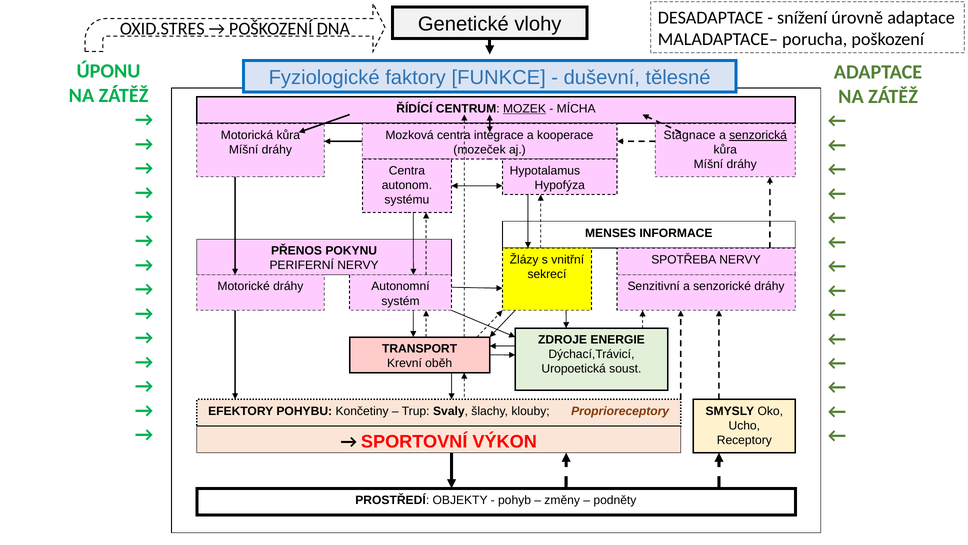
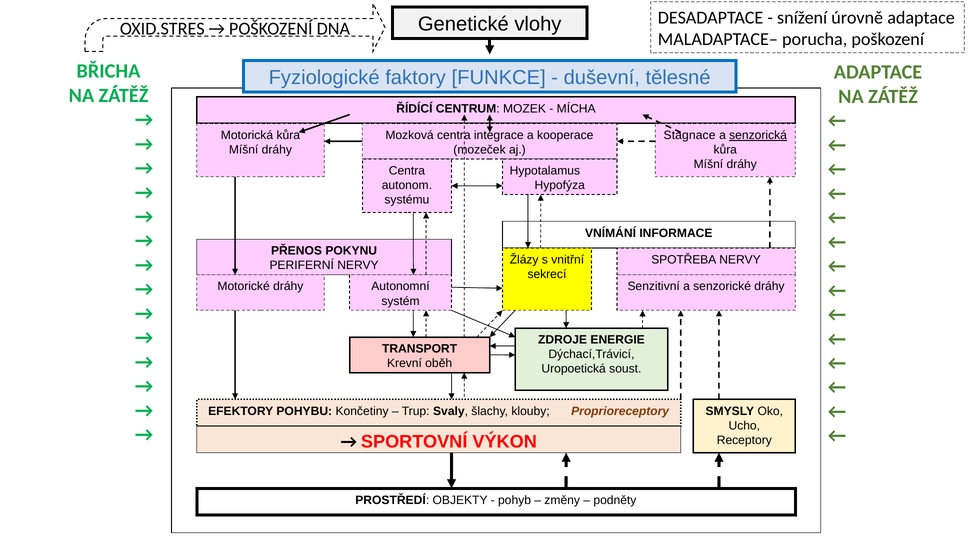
ÚPONU: ÚPONU -> BŘICHA (108, 71)
MOZEK underline: present -> none (524, 108)
MENSES: MENSES -> VNÍMÁNÍ (611, 233)
